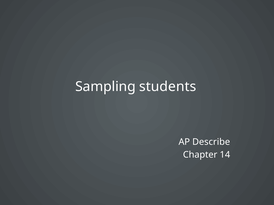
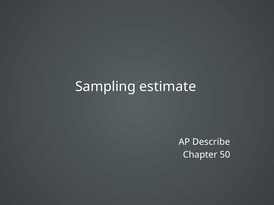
students: students -> estimate (168, 87)
14: 14 -> 50 (225, 155)
